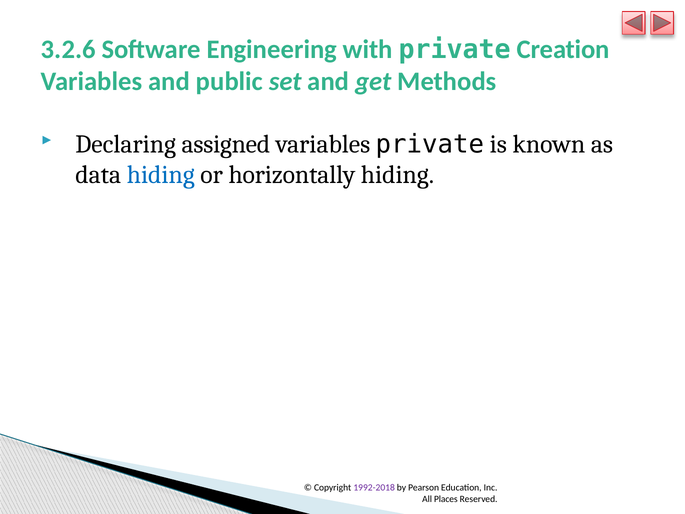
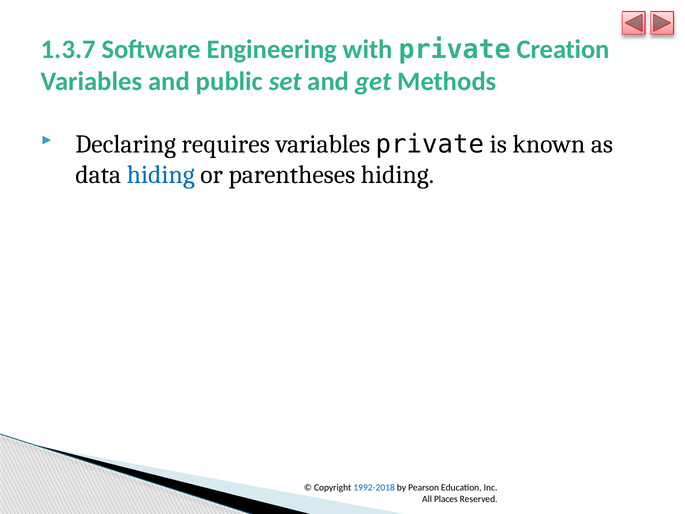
3.2.6: 3.2.6 -> 1.3.7 (68, 49)
assigned: assigned -> requires (226, 144)
horizontally: horizontally -> parentheses (292, 175)
1992-2018 colour: purple -> blue (374, 488)
